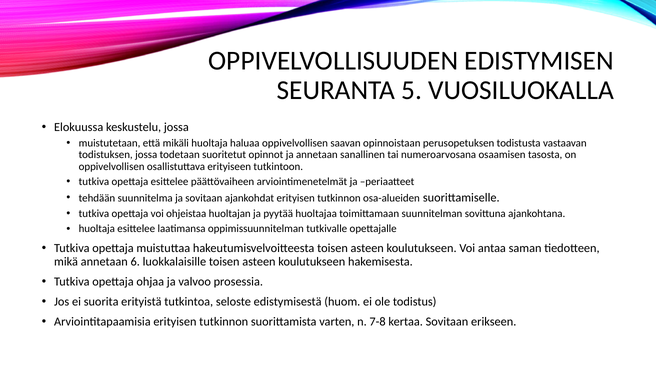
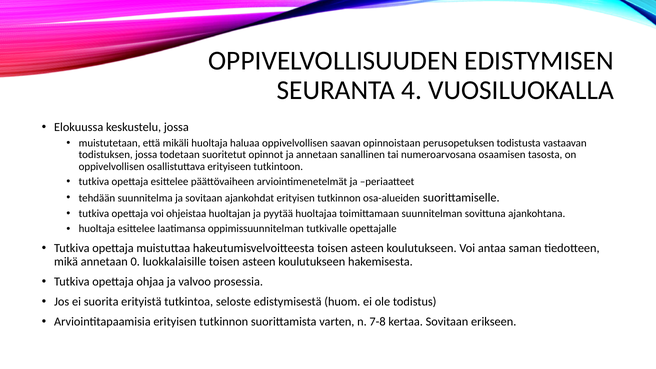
5: 5 -> 4 (412, 90)
6: 6 -> 0 (135, 262)
